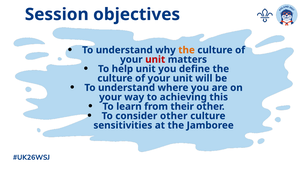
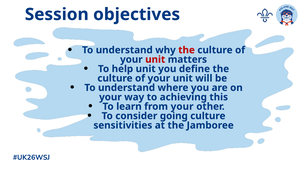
the colour: orange -> red (187, 50)
from their: their -> your (182, 107)
consider other: other -> going (174, 116)
